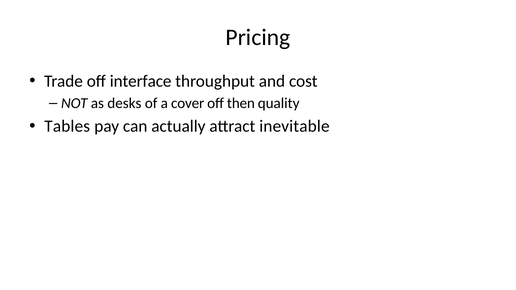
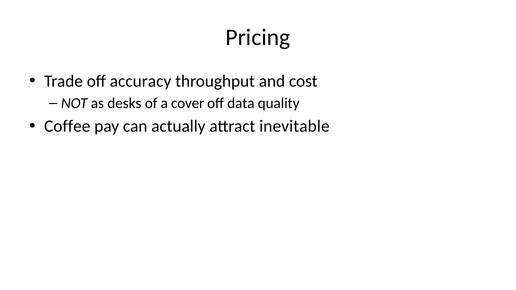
interface: interface -> accuracy (141, 81)
then: then -> data (241, 103)
Tables: Tables -> Coffee (67, 126)
